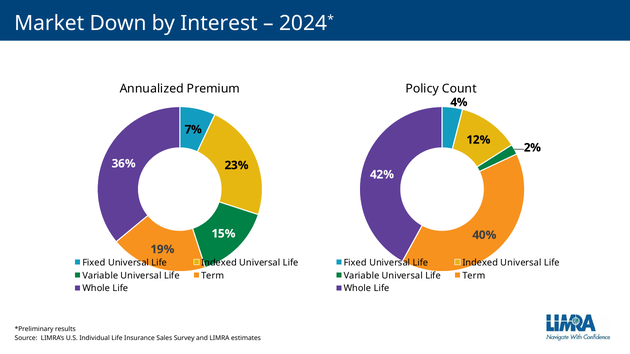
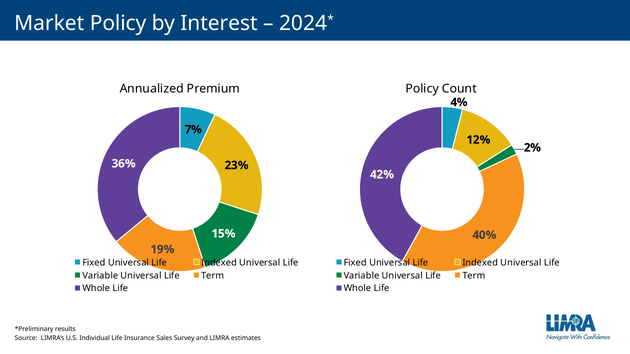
Market Down: Down -> Policy (118, 23)
